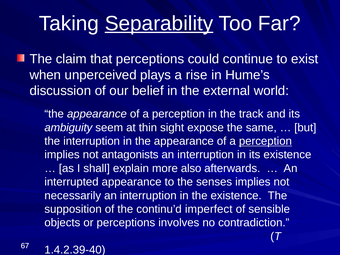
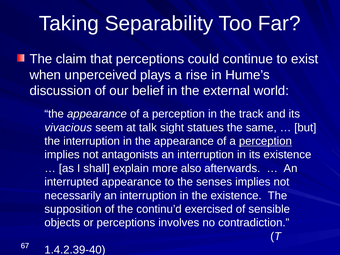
Separability underline: present -> none (159, 24)
ambiguity: ambiguity -> vivacious (68, 128)
thin: thin -> talk (148, 128)
expose: expose -> statues (206, 128)
imperfect: imperfect -> exercised (209, 209)
